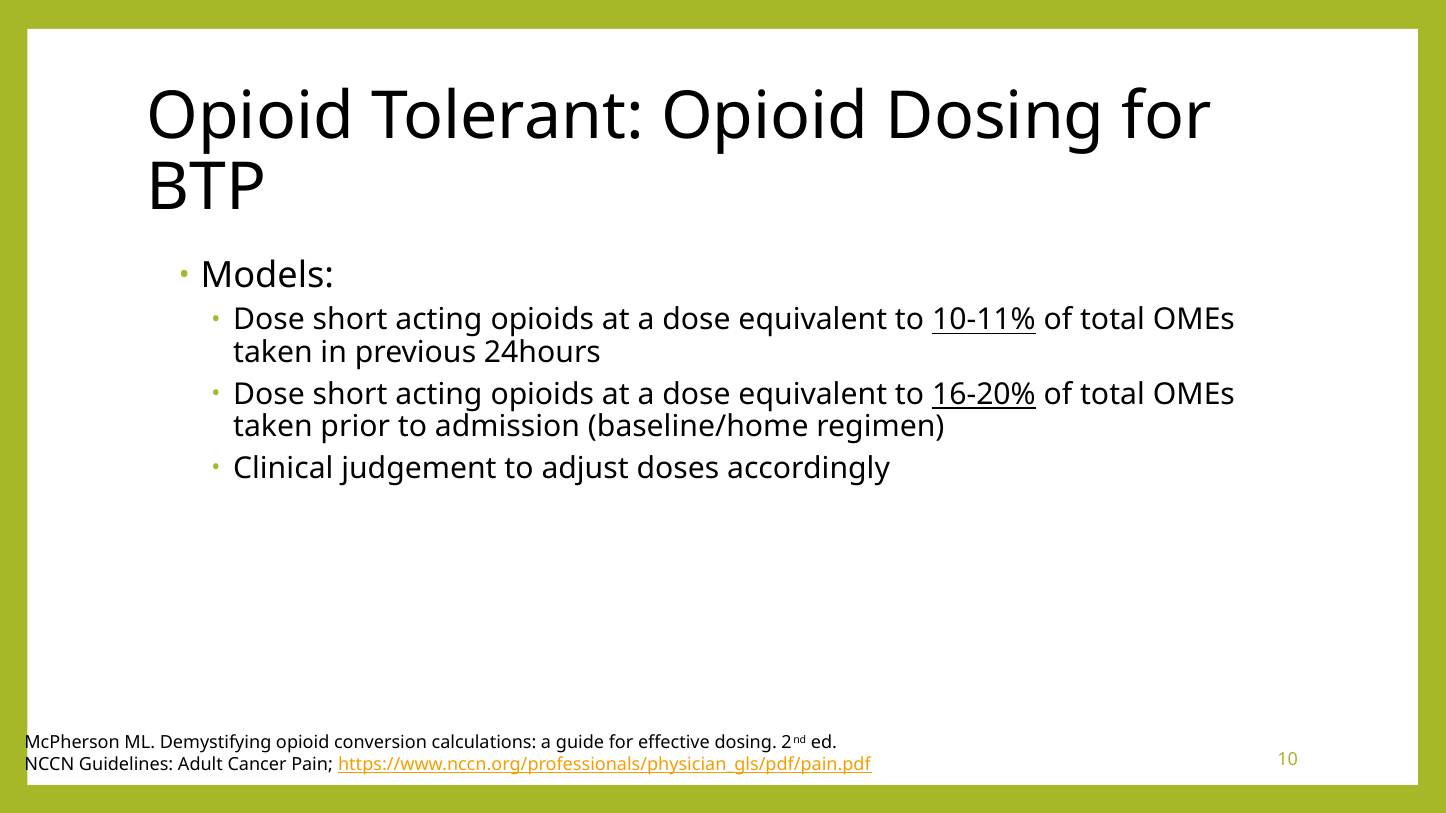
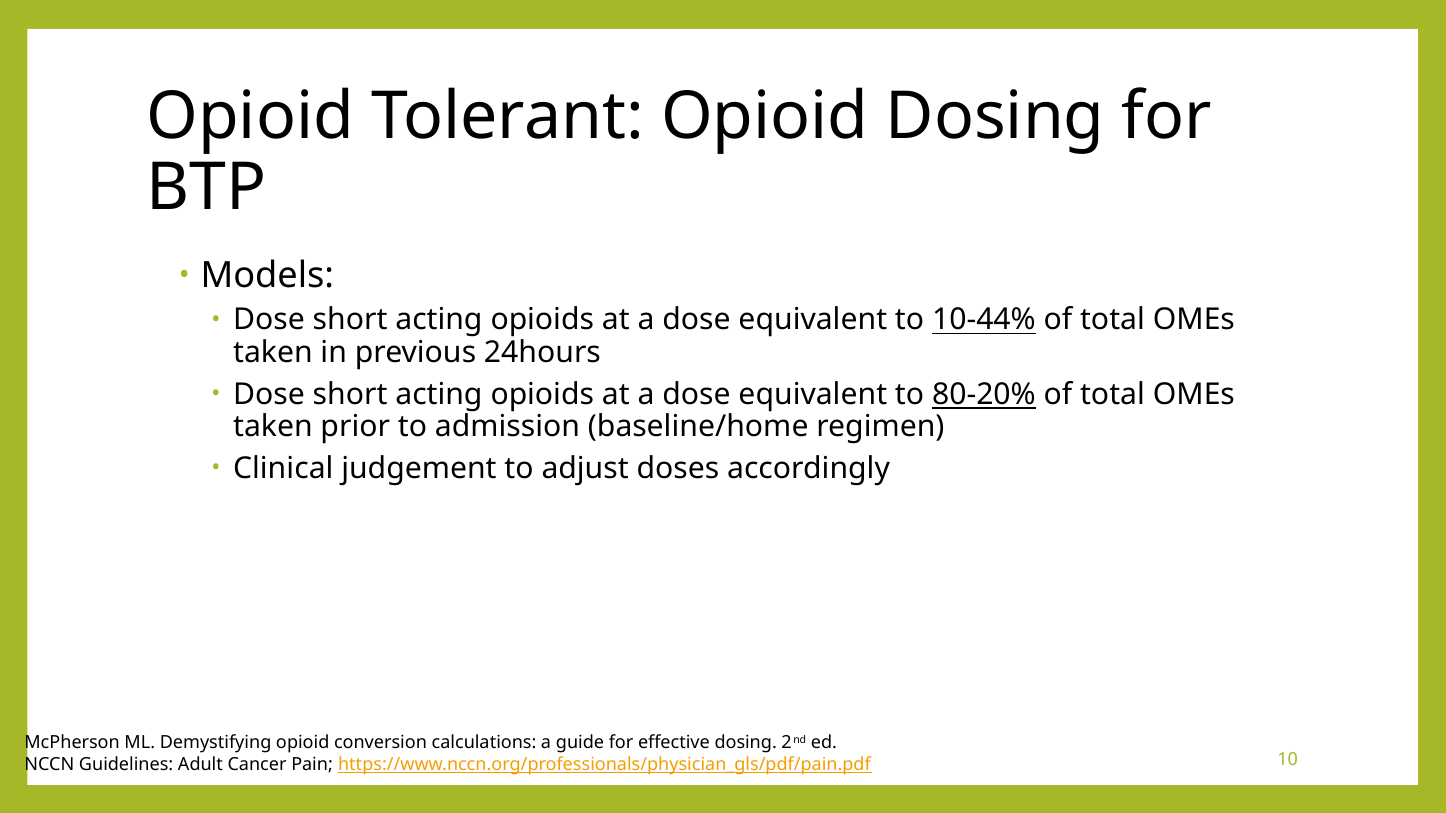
10-11%: 10-11% -> 10-44% (984, 320)
16-20%: 16-20% -> 80-20% (984, 394)
